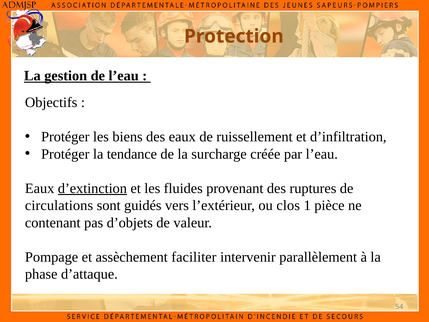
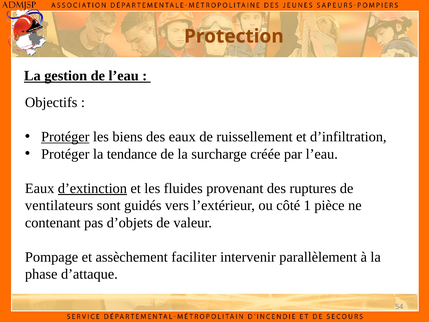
Protéger underline: none -> present (65, 137)
circulations: circulations -> ventilateurs (59, 205)
clos: clos -> côté (288, 205)
